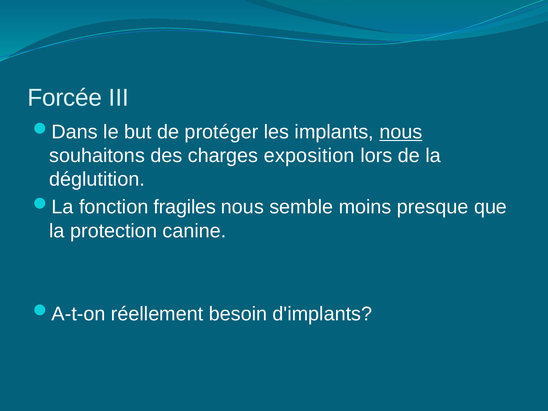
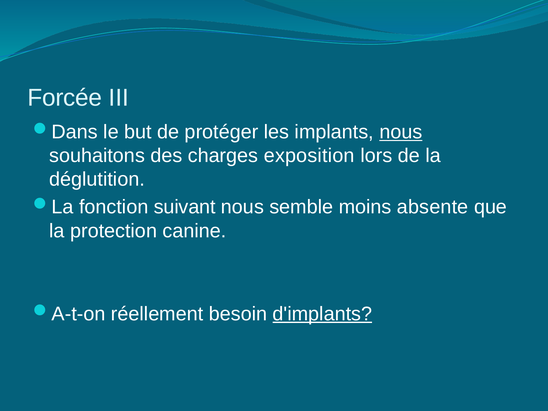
fragiles: fragiles -> suivant (185, 207)
presque: presque -> absente (433, 207)
d'implants underline: none -> present (322, 314)
